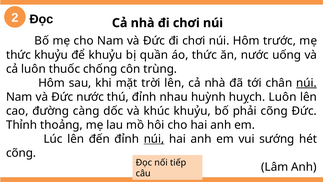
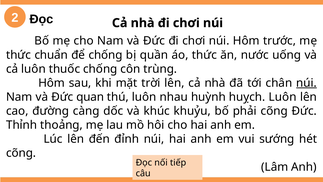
thức khuỷu: khuỷu -> chuẩn (51, 55)
để khuỷu: khuỷu -> chống (106, 55)
Đức nước: nước -> quan (90, 97)
thú đỉnh: đỉnh -> luôn (144, 97)
núi underline: present -> none (154, 139)
